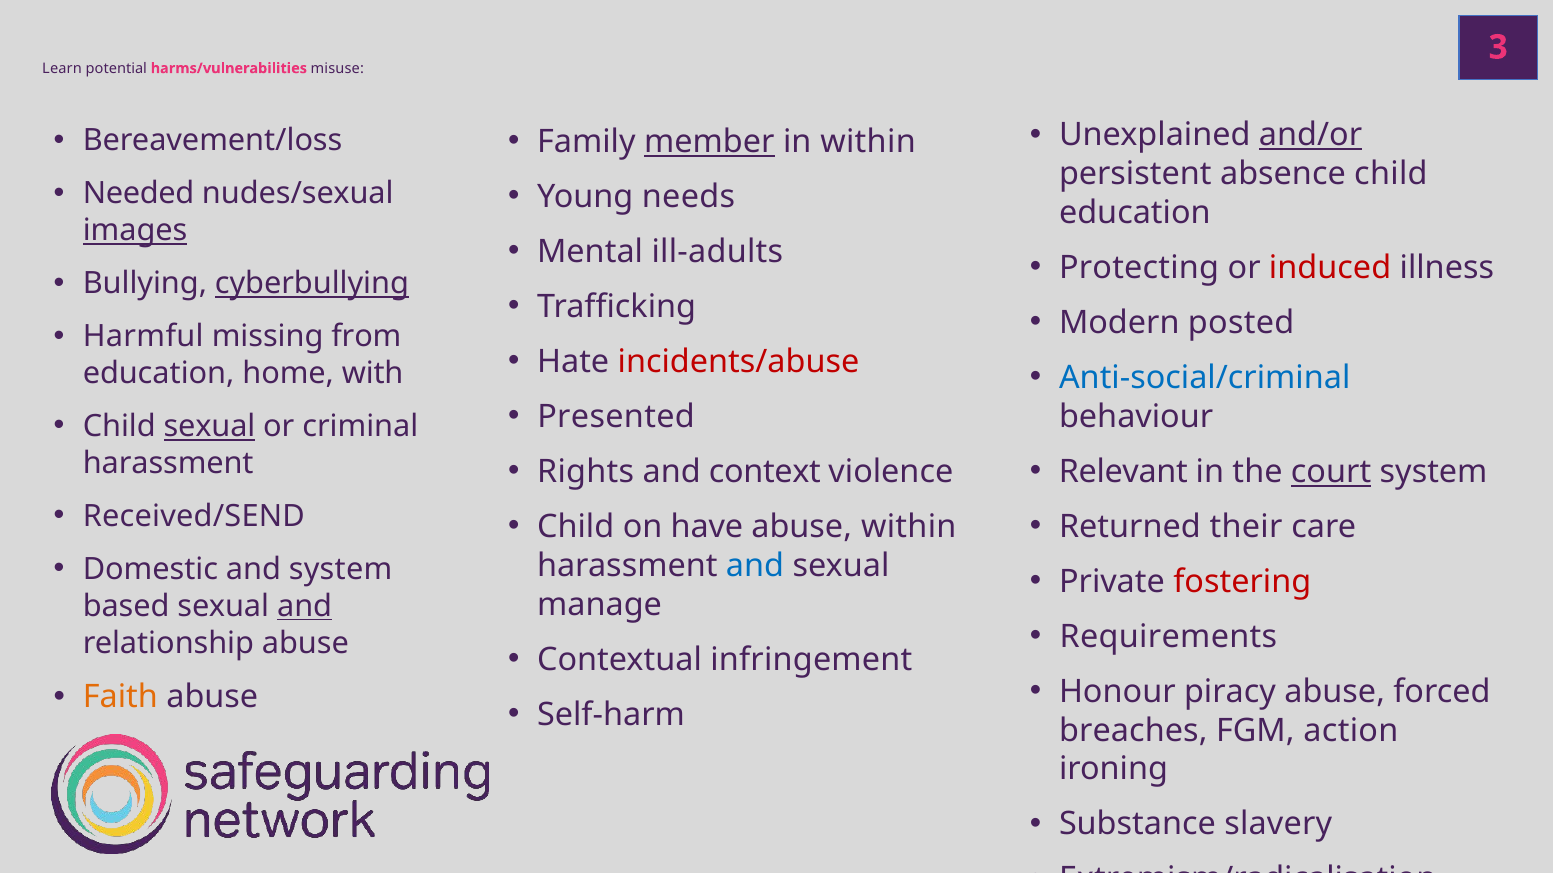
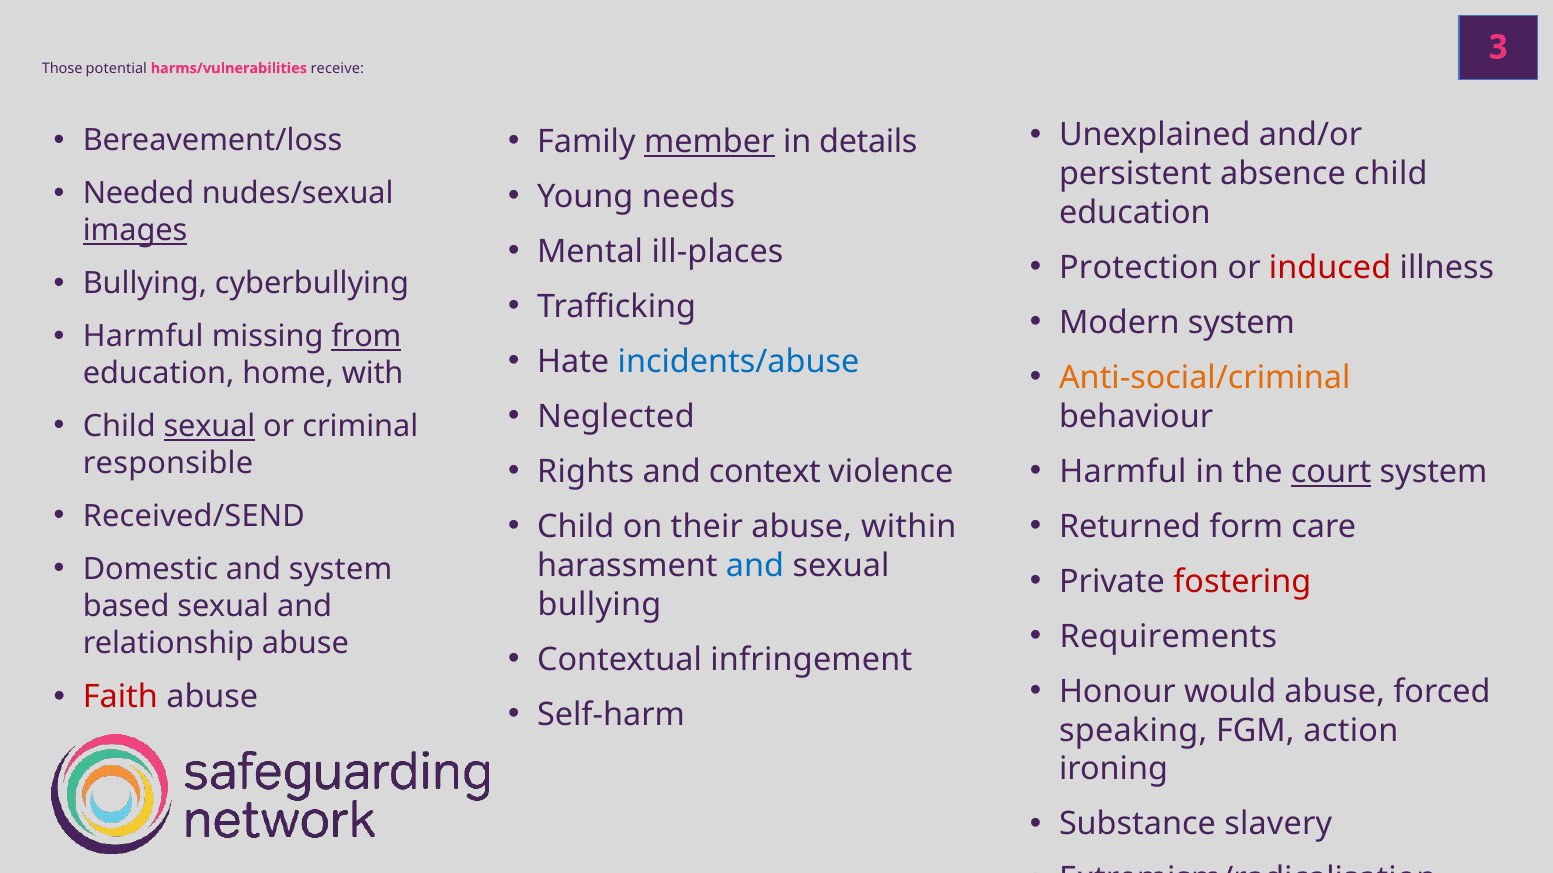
Learn: Learn -> Those (62, 68)
misuse: misuse -> receive (337, 68)
and/or underline: present -> none (1311, 135)
in within: within -> details (868, 142)
ill-adults: ill-adults -> ill-places (717, 252)
Protecting: Protecting -> Protection (1139, 268)
cyberbullying underline: present -> none (312, 284)
Modern posted: posted -> system (1241, 323)
from underline: none -> present (366, 337)
incidents/abuse colour: red -> blue (739, 362)
Anti-social/criminal colour: blue -> orange (1205, 378)
Presented: Presented -> Neglected (616, 417)
harassment: harassment -> responsible (168, 464)
Relevant: Relevant -> Harmful (1123, 472)
their: their -> form (1246, 527)
have: have -> their (707, 527)
manage: manage -> bullying (599, 605)
and underline: present -> none (305, 607)
piracy: piracy -> would (1230, 692)
Faith colour: orange -> red (120, 698)
breaches: breaches -> speaking (1133, 731)
